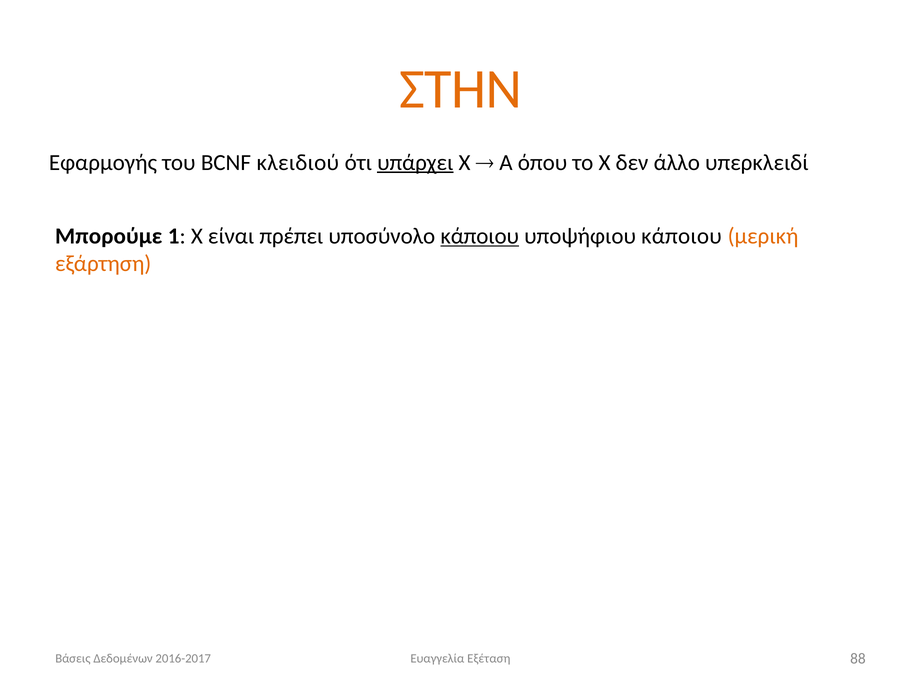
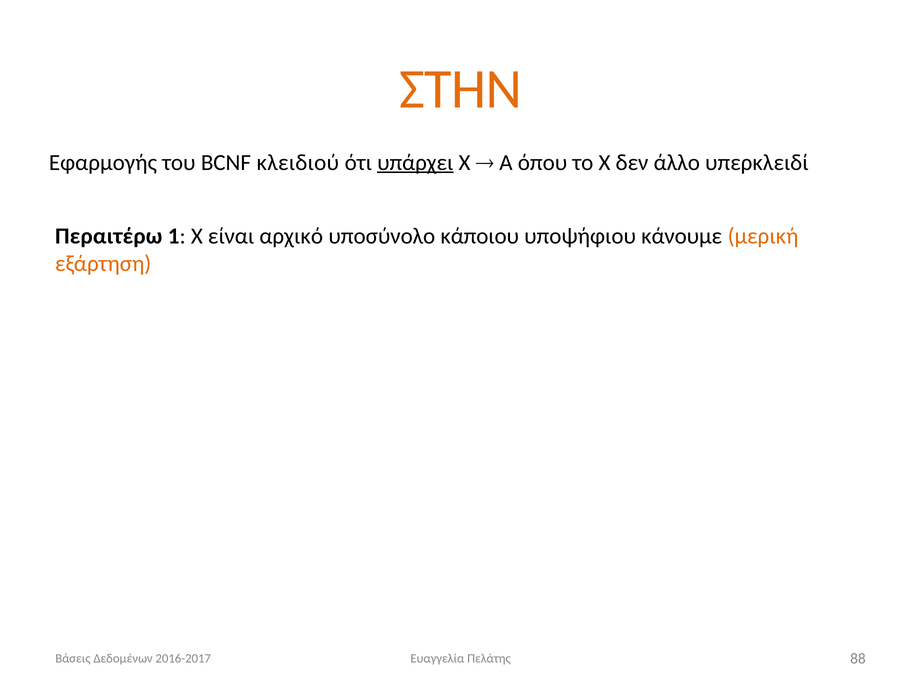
Μπορούμε: Μπορούμε -> Περαιτέρω (109, 236)
πρέπει: πρέπει -> αρχικό (291, 236)
κάποιου underline: present -> none (480, 236)
υποψήφιου κάποιου: κάποιου -> κάνουμε (682, 236)
Εξέταση: Εξέταση -> Πελάτης (489, 659)
